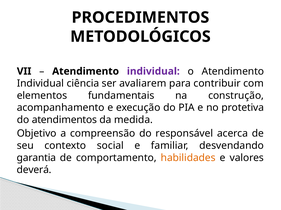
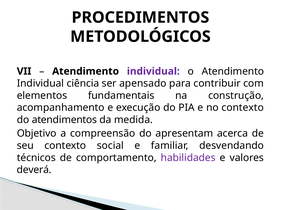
avaliarem: avaliarem -> apensado (143, 84)
no protetiva: protetiva -> contexto (243, 108)
responsável: responsável -> apresentam (184, 134)
garantia: garantia -> técnicos (36, 158)
habilidades colour: orange -> purple (188, 158)
